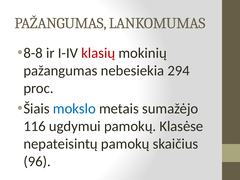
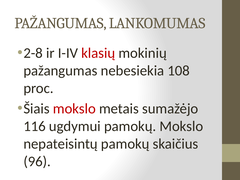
8-8: 8-8 -> 2-8 (33, 53)
294: 294 -> 108 (179, 71)
mokslo colour: blue -> red (74, 109)
pamokų Klasėse: Klasėse -> Mokslo (181, 126)
